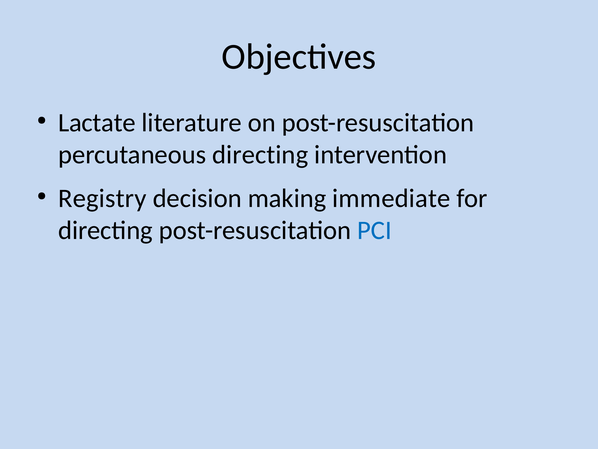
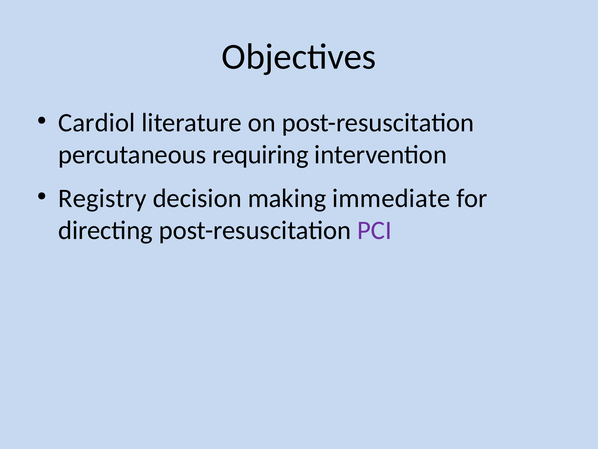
Lactate: Lactate -> Cardiol (97, 123)
percutaneous directing: directing -> requiring (260, 155)
PCI colour: blue -> purple (374, 230)
